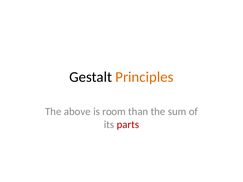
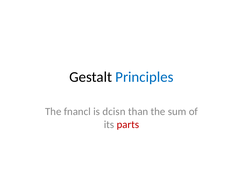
Principles colour: orange -> blue (144, 77)
above: above -> fnancl (77, 112)
room: room -> dcisn (114, 112)
